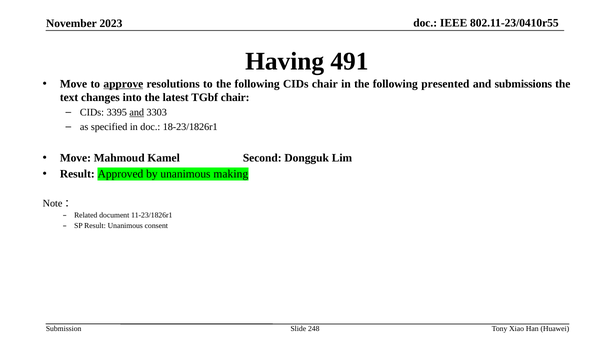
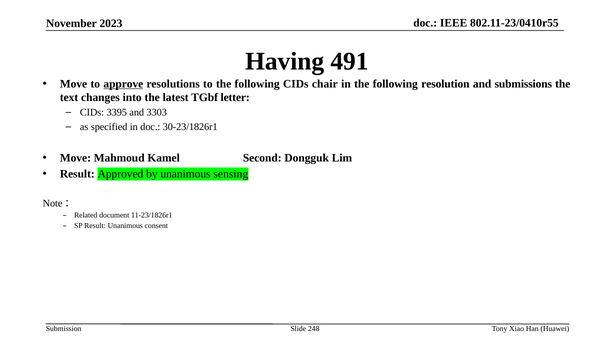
presented: presented -> resolution (445, 84)
TGbf chair: chair -> letter (235, 98)
and underline: present -> none (137, 113)
18-23/1826r1: 18-23/1826r1 -> 30-23/1826r1 (190, 127)
making: making -> sensing (231, 174)
